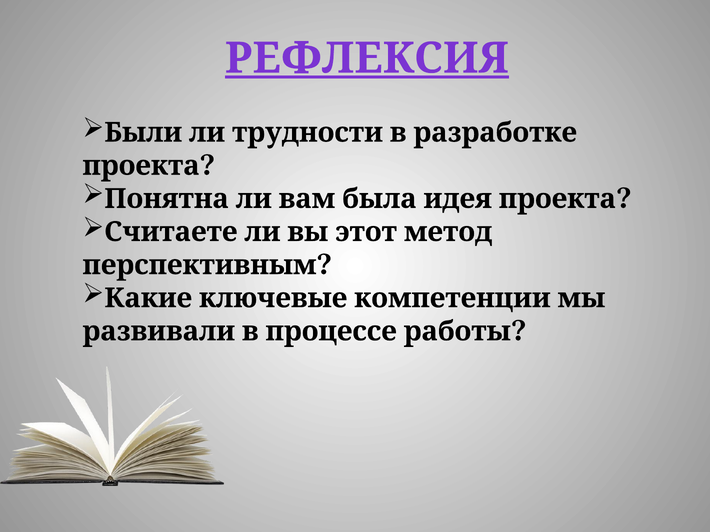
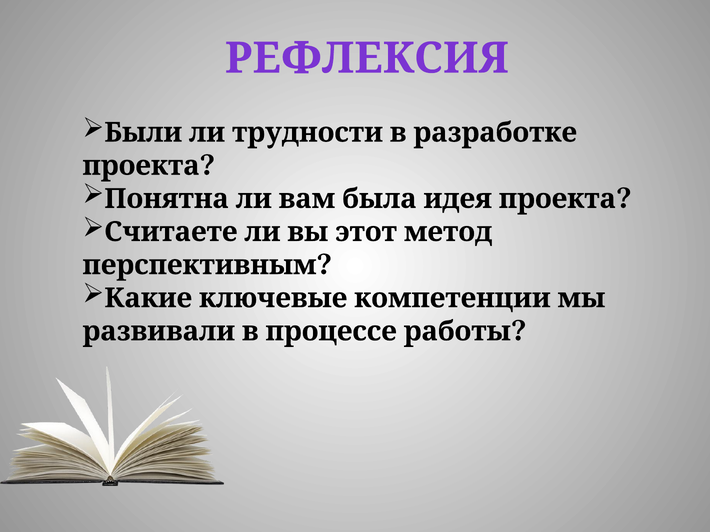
РЕФЛЕКСИЯ underline: present -> none (367, 58)
